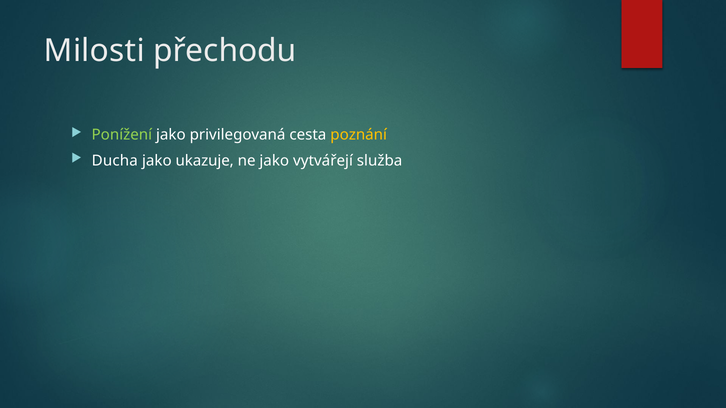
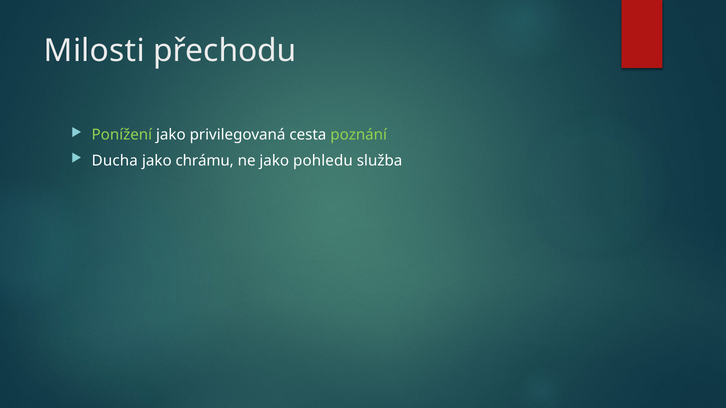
poznání colour: yellow -> light green (359, 135)
ukazuje: ukazuje -> chrámu (205, 161)
vytvářejí: vytvářejí -> pohledu (323, 161)
